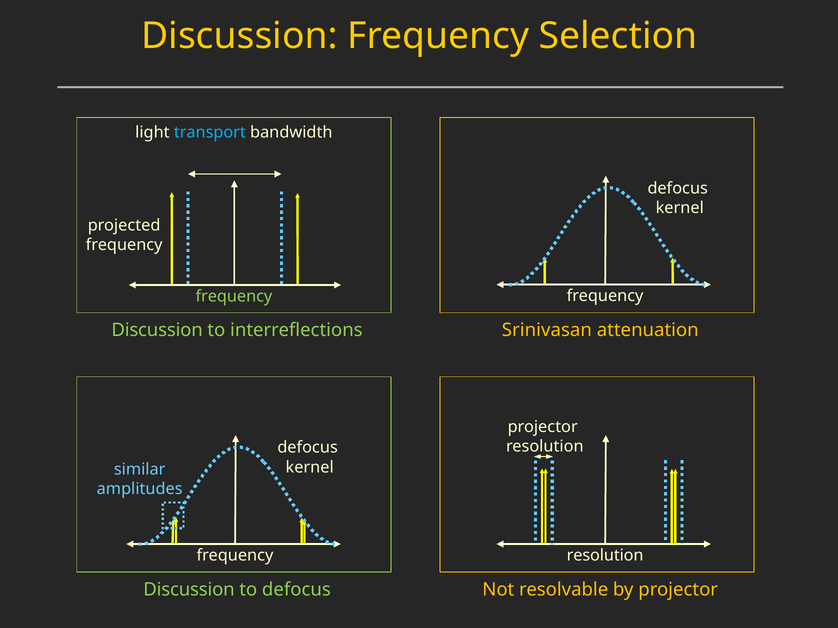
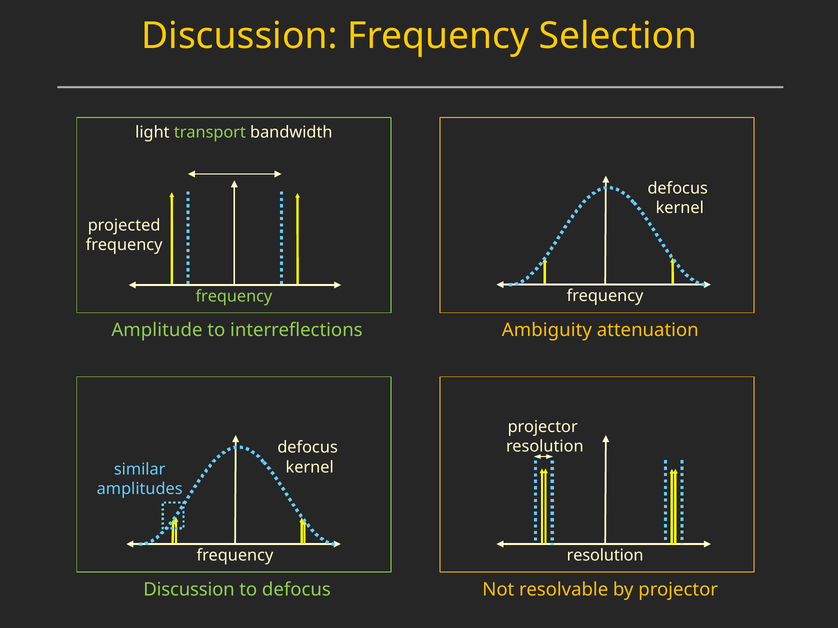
transport colour: light blue -> light green (210, 132)
Discussion: Discussion -> Amplitude (157, 330)
Srinivasan: Srinivasan -> Ambiguity (547, 330)
